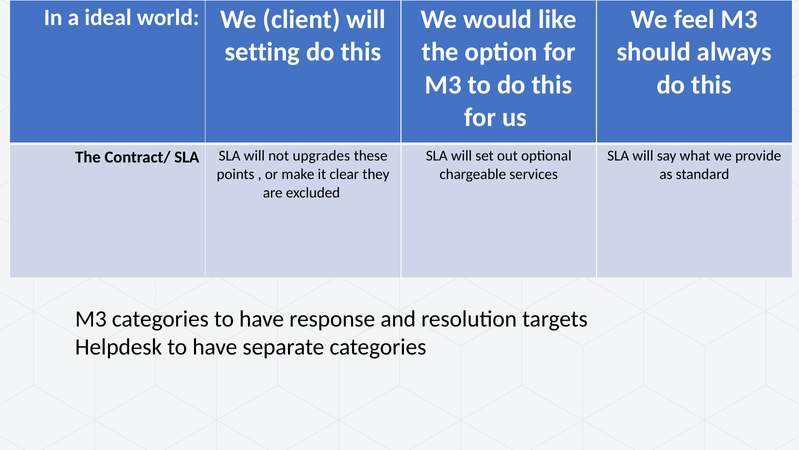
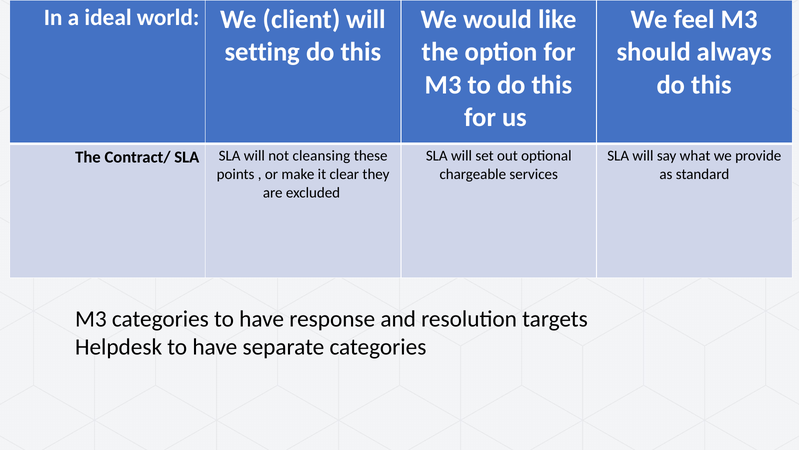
upgrades: upgrades -> cleansing (321, 156)
